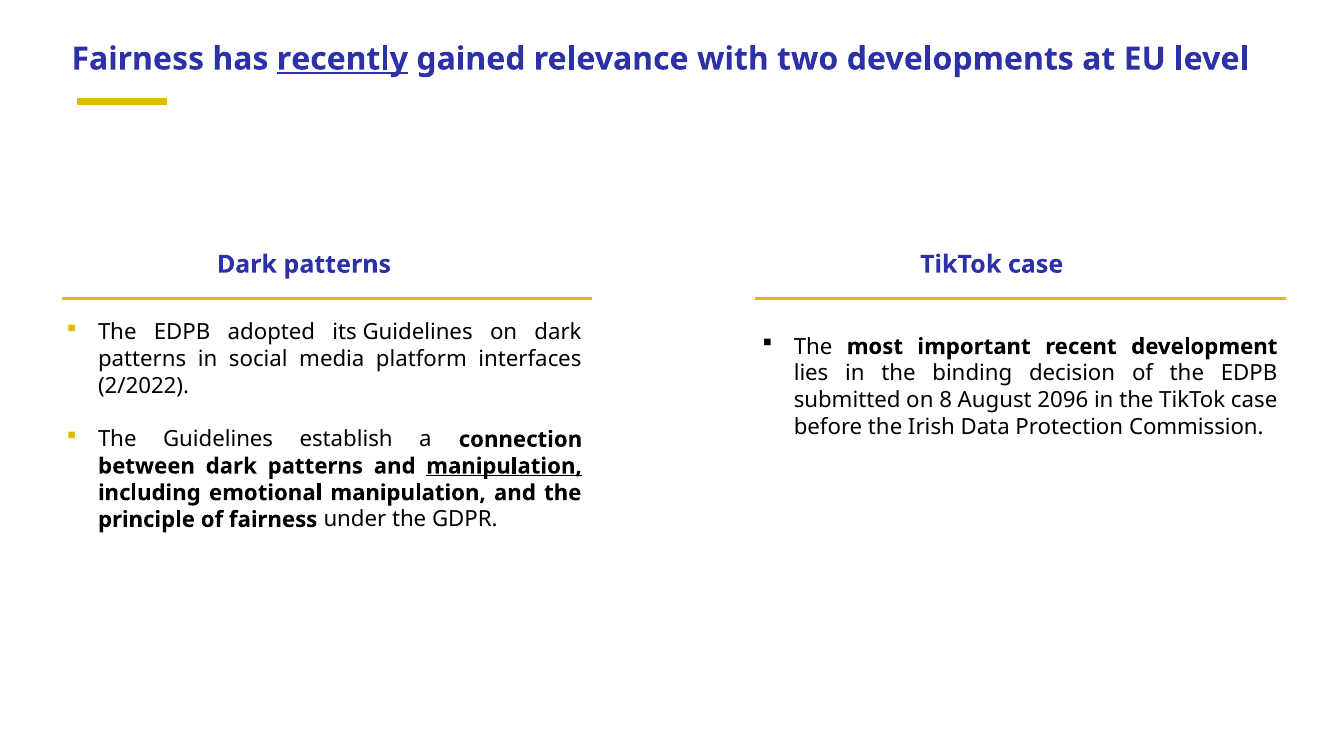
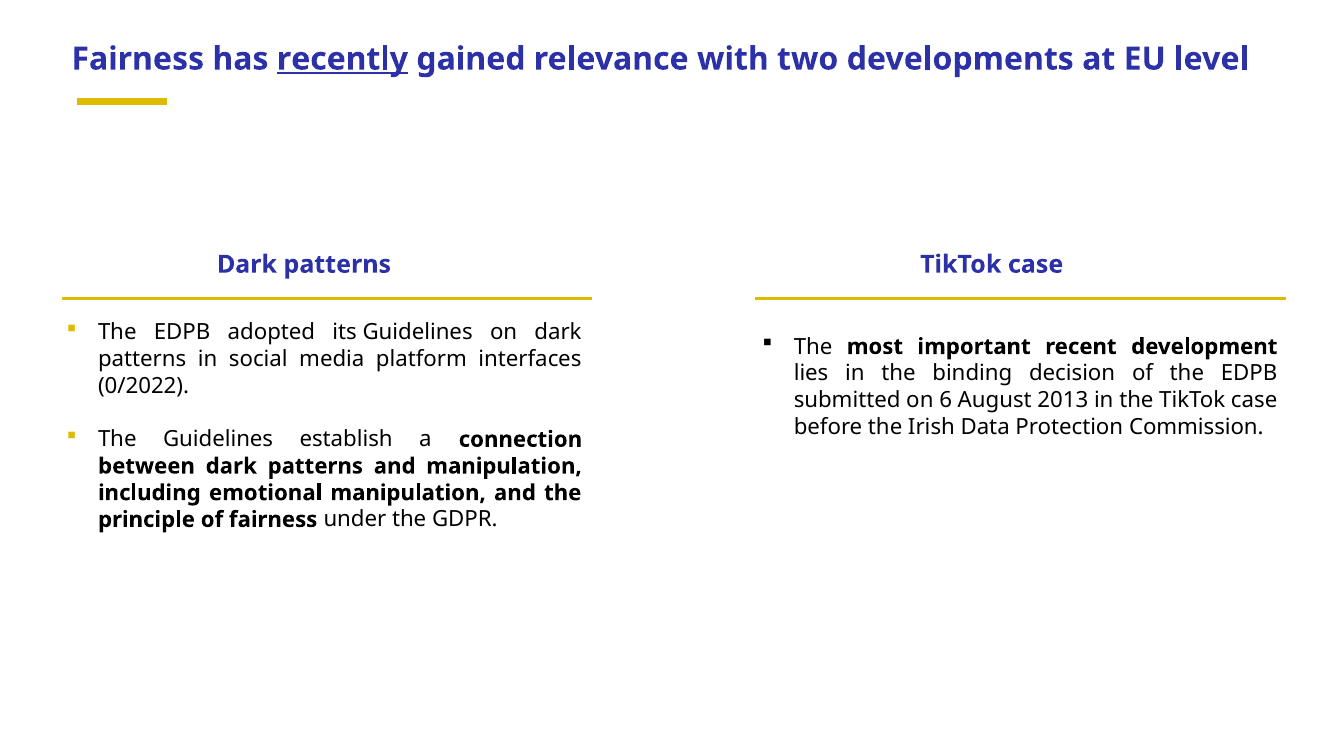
2/2022: 2/2022 -> 0/2022 (144, 386)
8: 8 -> 6 (946, 400)
2096: 2096 -> 2013 (1063, 400)
manipulation underline: present -> none (504, 466)
